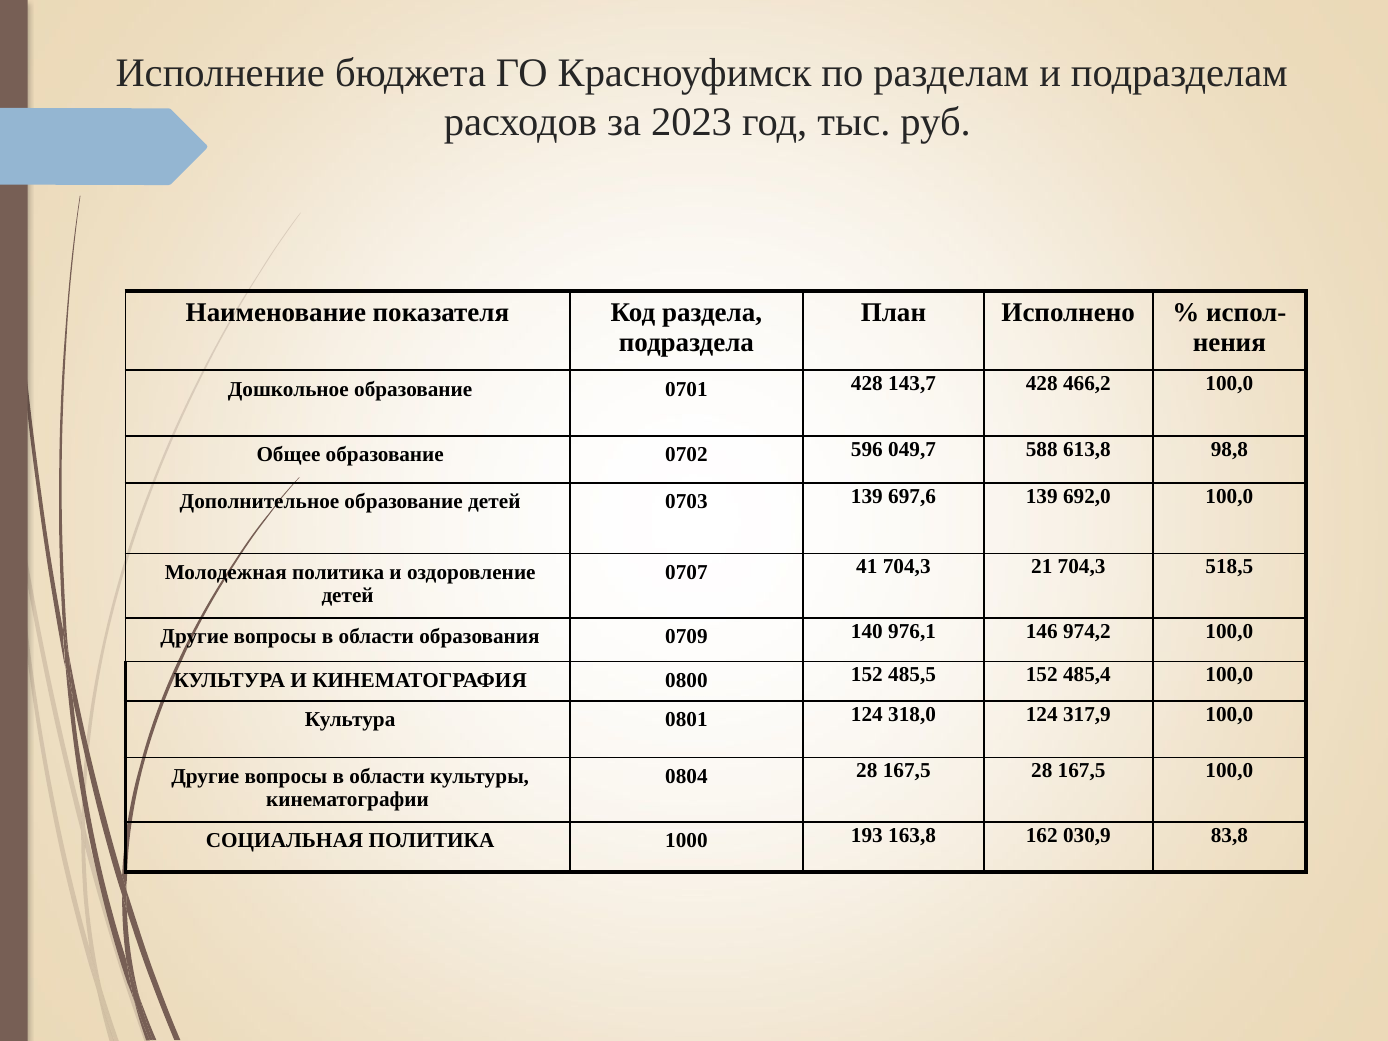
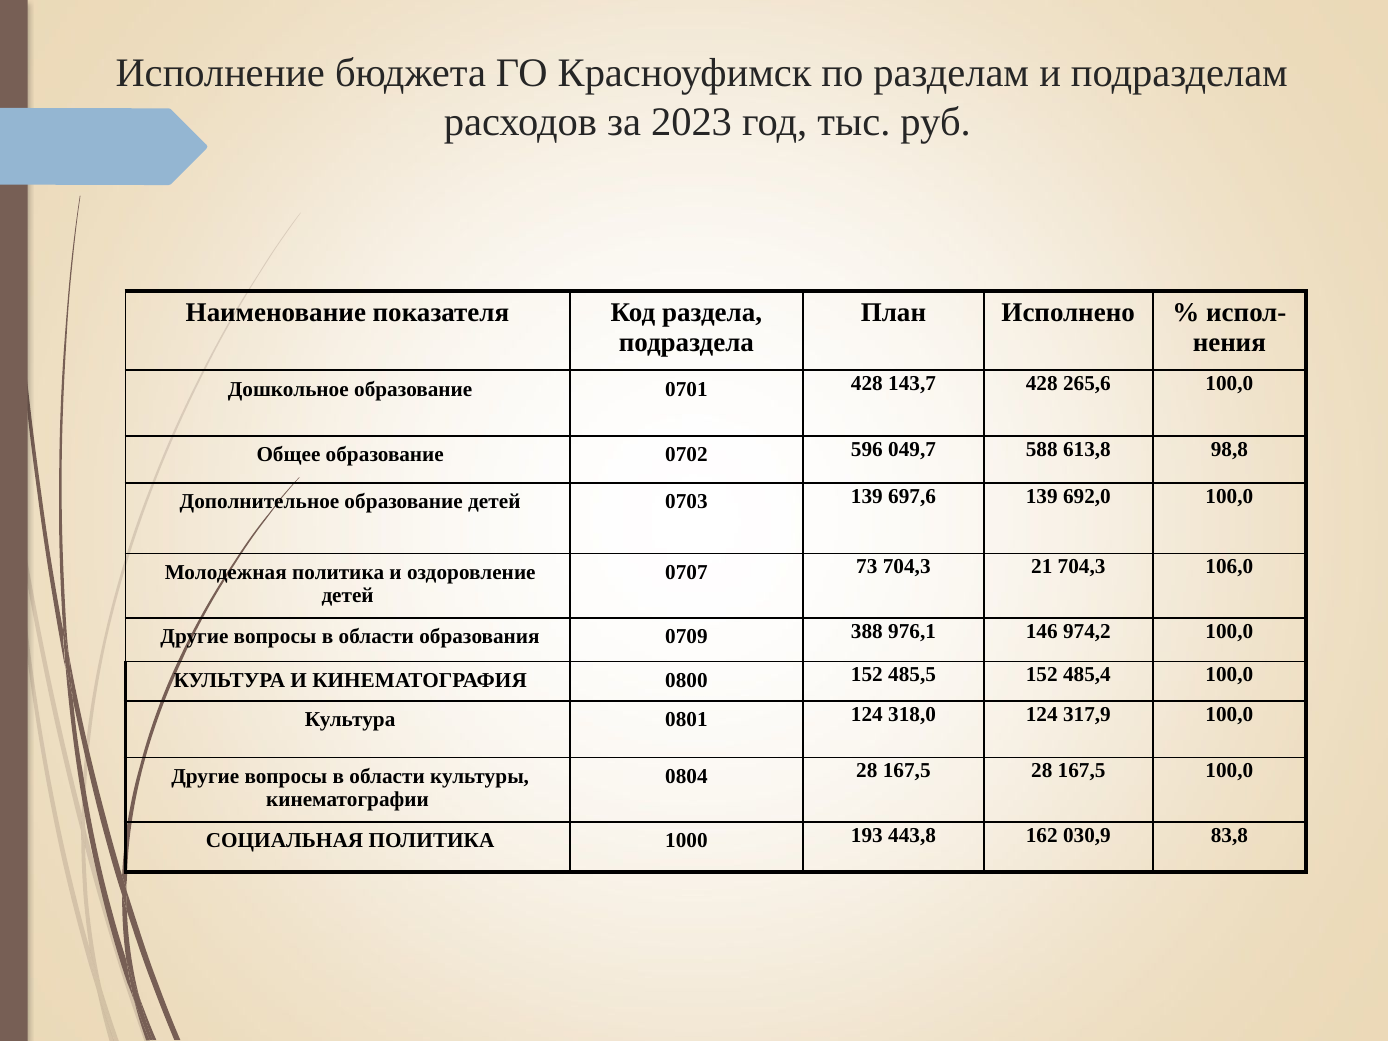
466,2: 466,2 -> 265,6 (1087, 384)
41: 41 -> 73 (867, 567)
518,5: 518,5 -> 106,0 (1229, 567)
140: 140 -> 388 (867, 631)
163,8: 163,8 -> 443,8 (912, 835)
